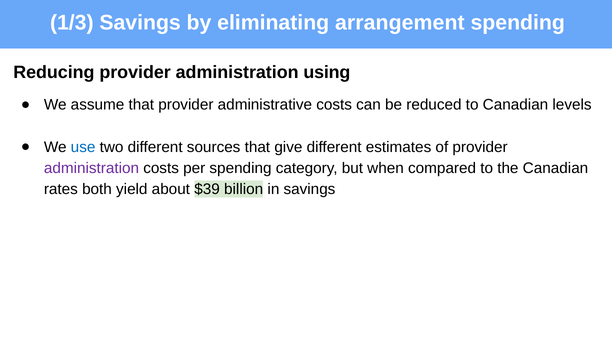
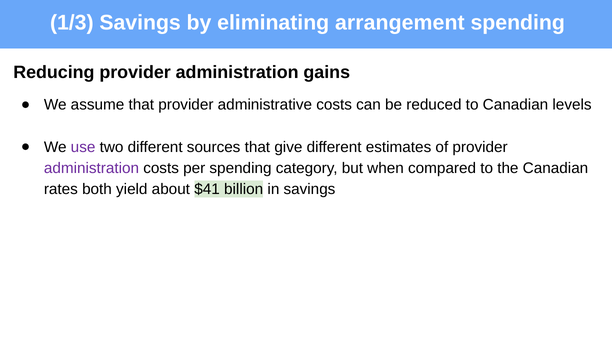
using: using -> gains (327, 72)
use colour: blue -> purple (83, 147)
$39: $39 -> $41 (207, 189)
